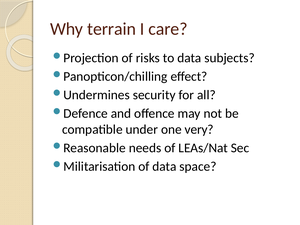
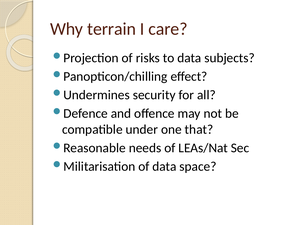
very: very -> that (199, 129)
